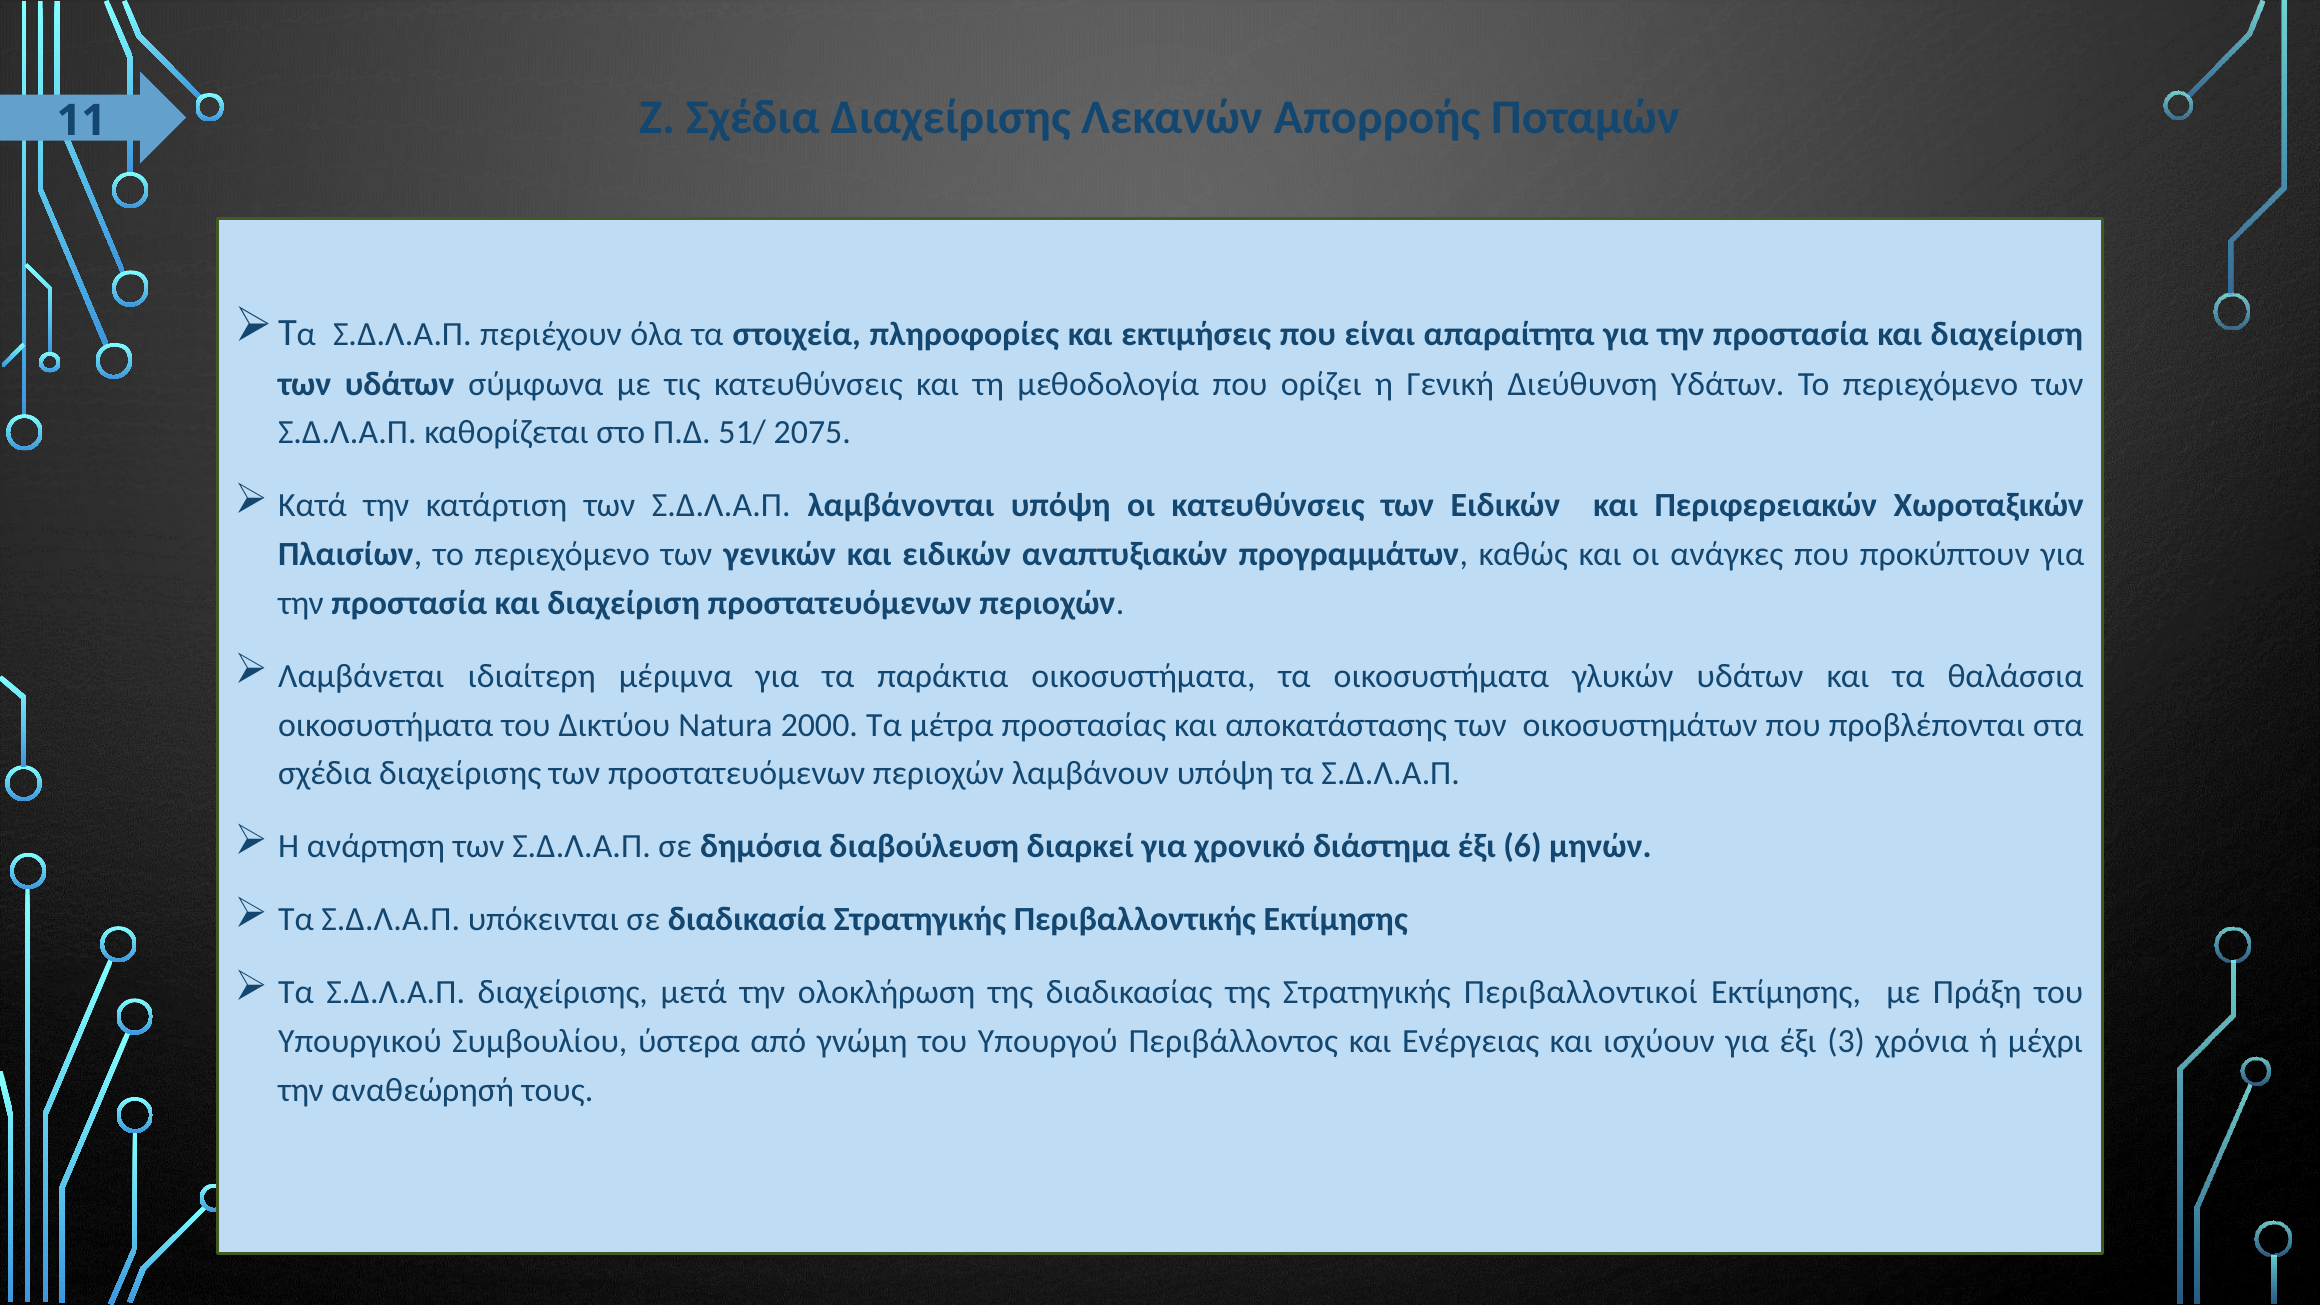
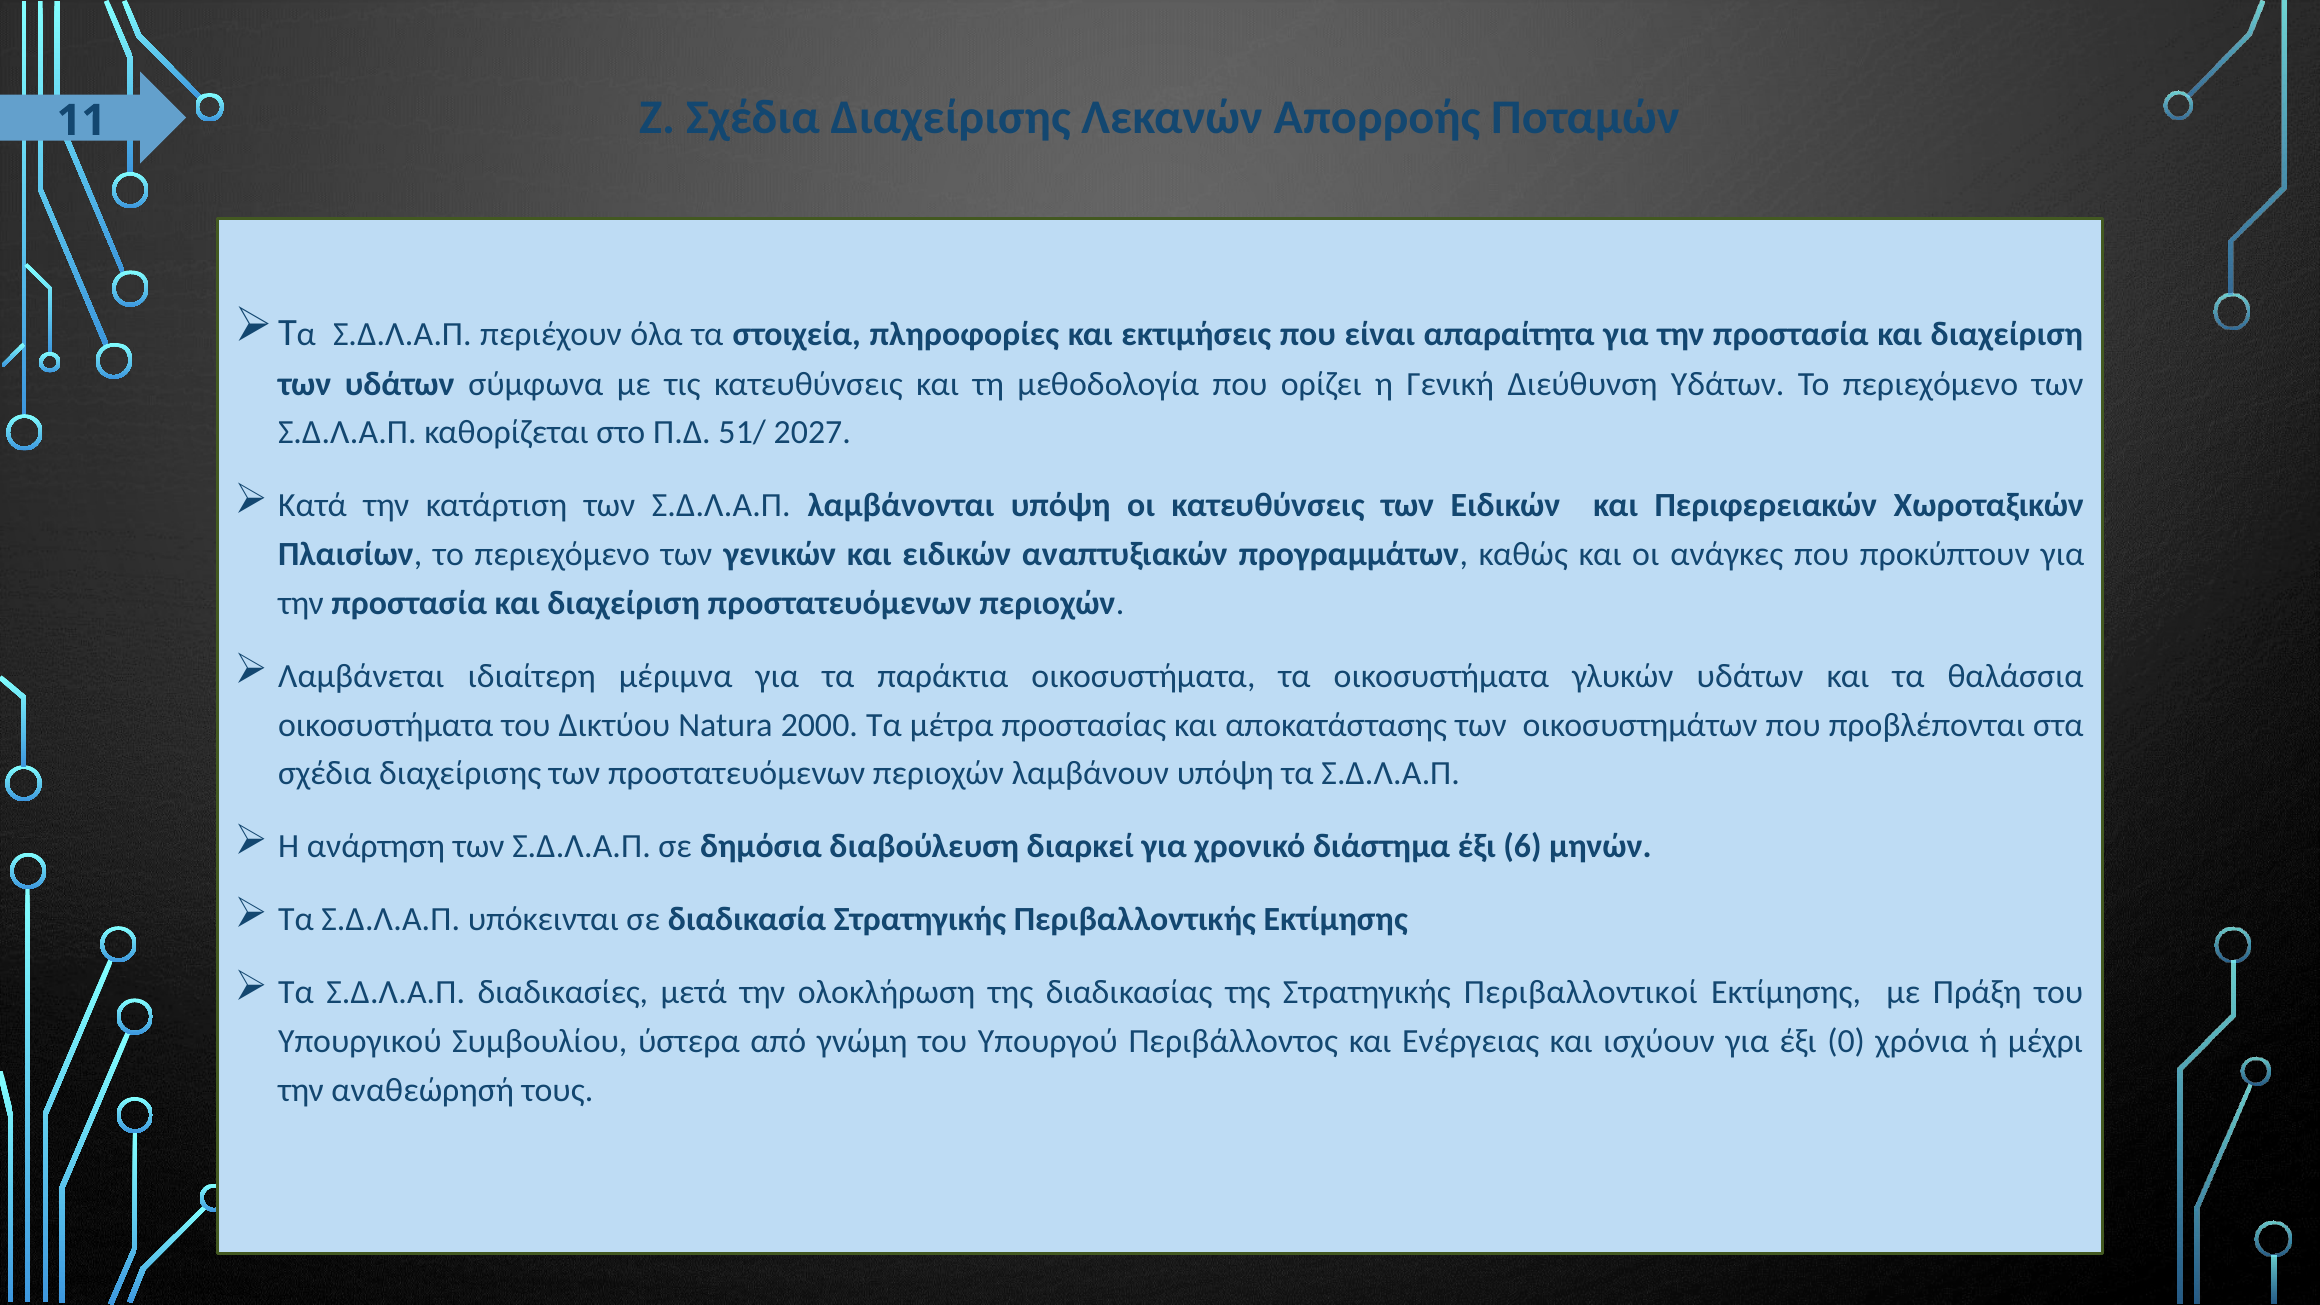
2075: 2075 -> 2027 (812, 433)
Σ.Δ.Λ.Α.Π διαχείρισης: διαχείρισης -> διαδικασίες (563, 993)
3: 3 -> 0 (1846, 1041)
